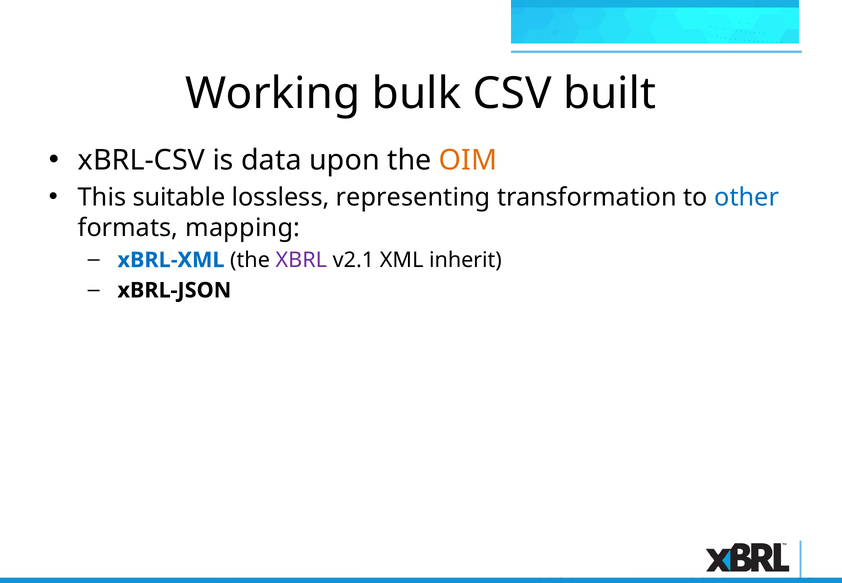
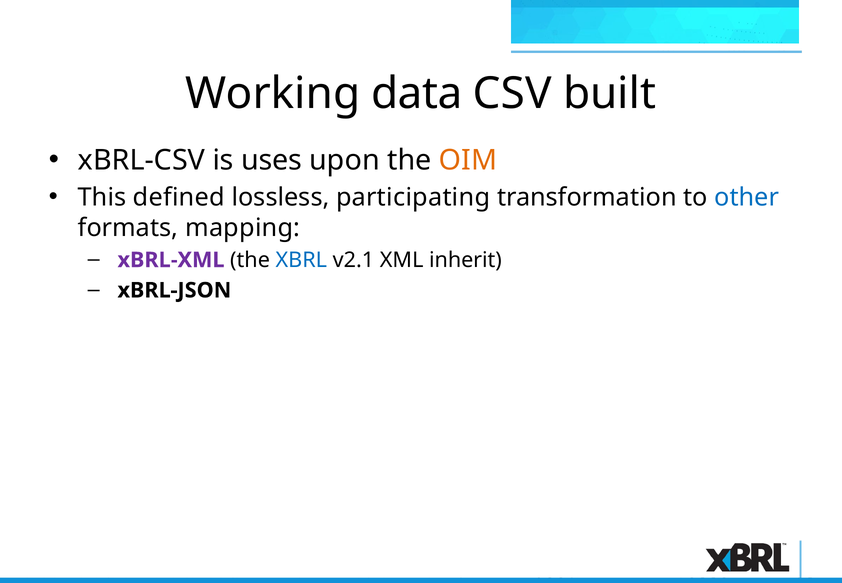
bulk: bulk -> data (417, 93)
data: data -> uses (272, 160)
suitable: suitable -> defined (179, 197)
representing: representing -> participating (413, 197)
xBRL-XML colour: blue -> purple (171, 260)
XBRL colour: purple -> blue (301, 260)
